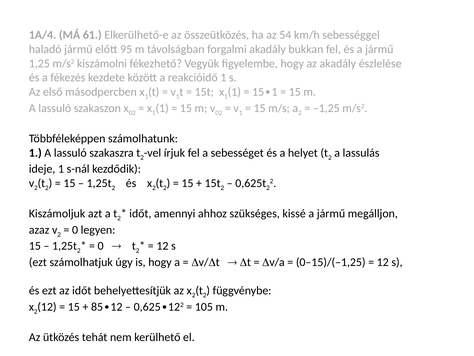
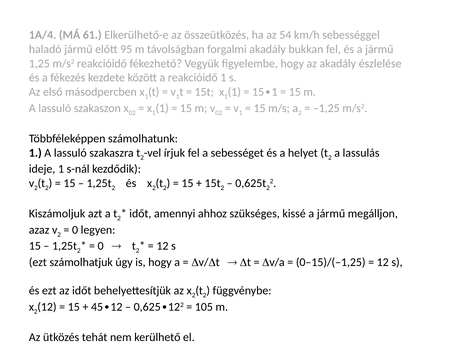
m/s2 kiszámolni: kiszámolni -> reakcióidő (102, 63)
85: 85 -> 45 (97, 306)
